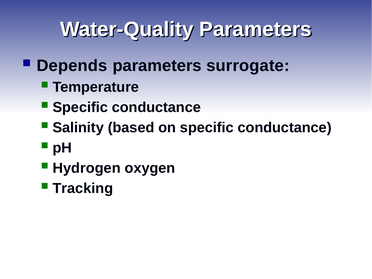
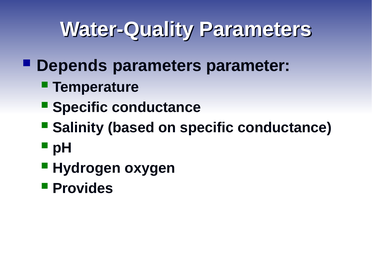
surrogate: surrogate -> parameter (248, 66)
Tracking: Tracking -> Provides (83, 188)
